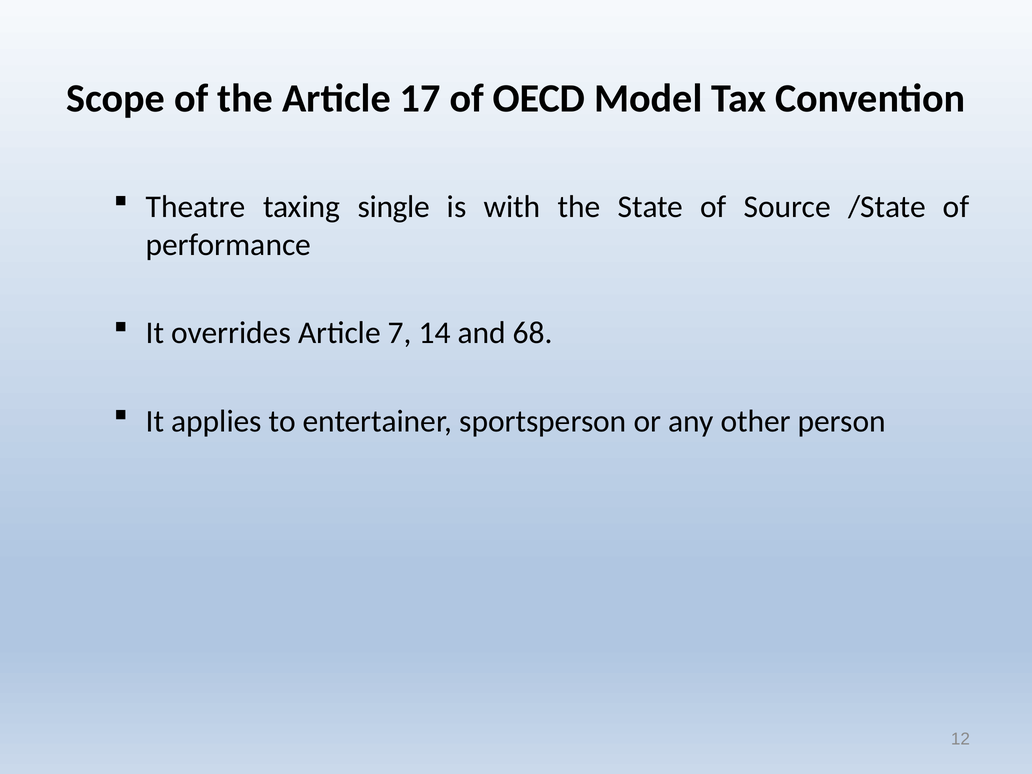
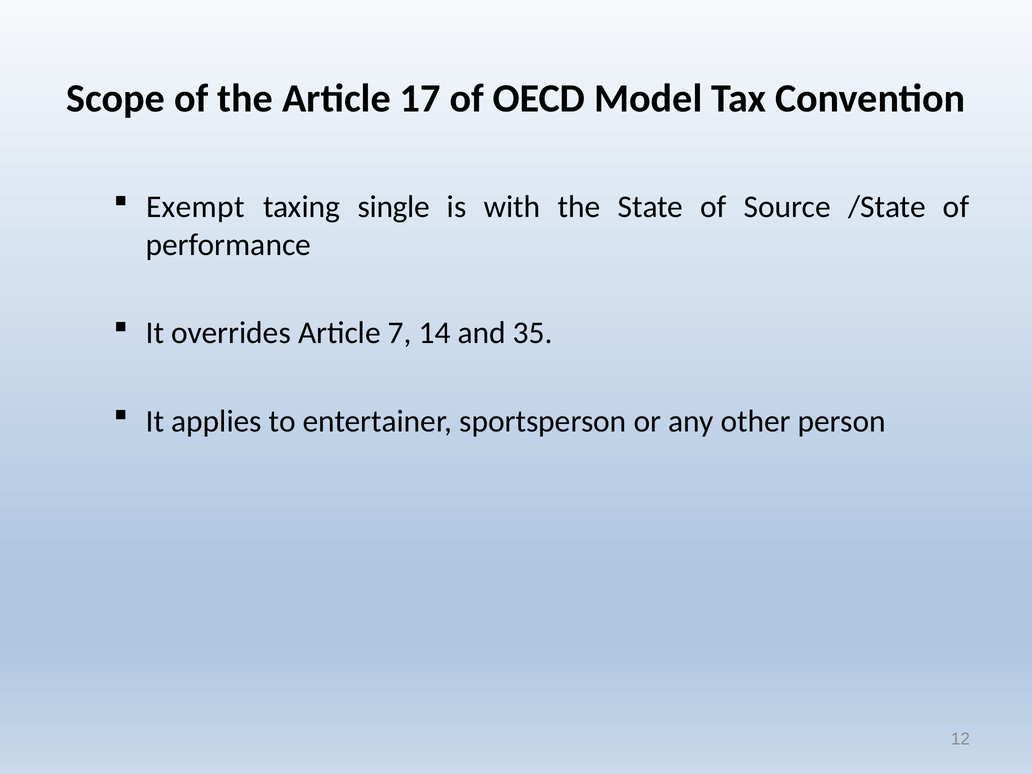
Theatre: Theatre -> Exempt (196, 207)
68: 68 -> 35 (533, 333)
